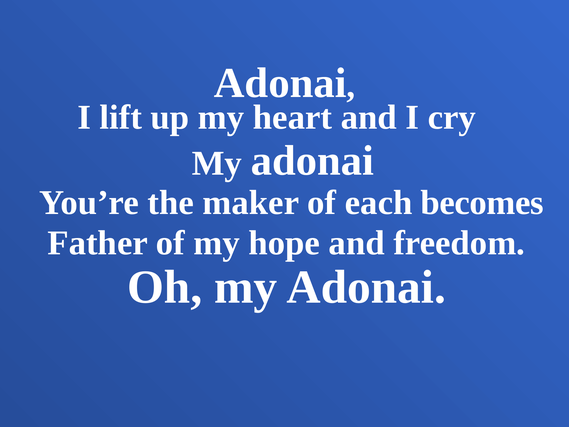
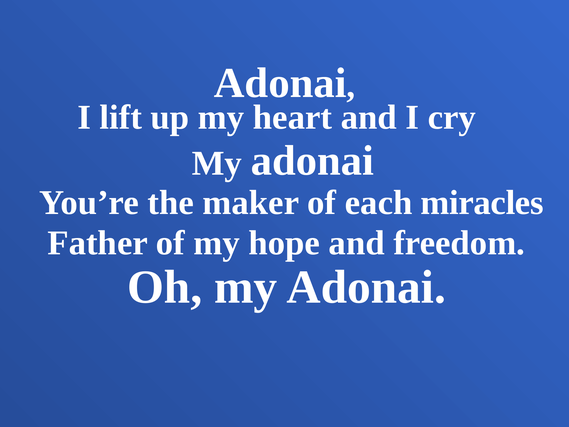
becomes: becomes -> miracles (482, 203)
